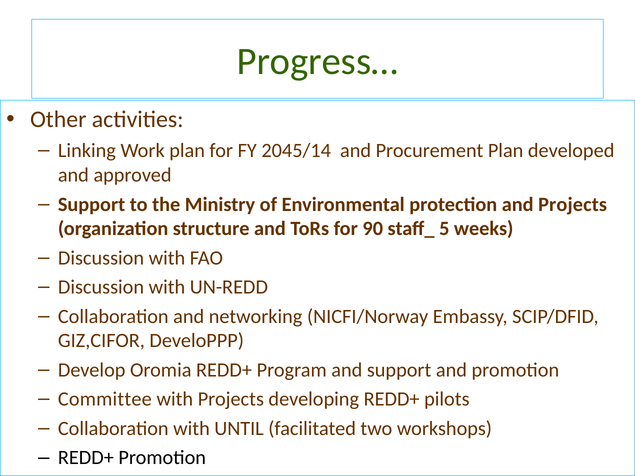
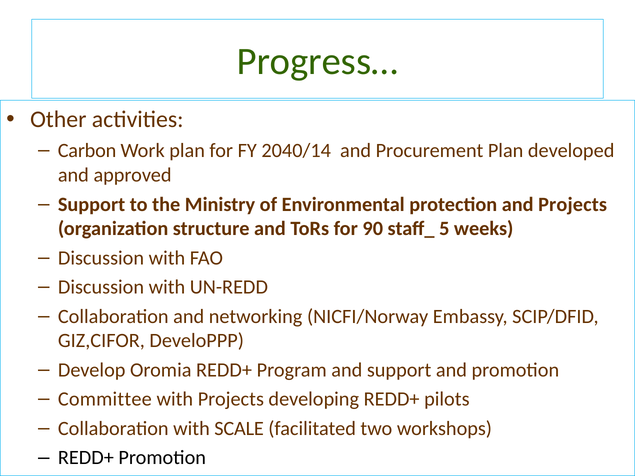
Linking: Linking -> Carbon (87, 151)
2045/14: 2045/14 -> 2040/14 (296, 151)
UNTIL: UNTIL -> SCALE (239, 429)
